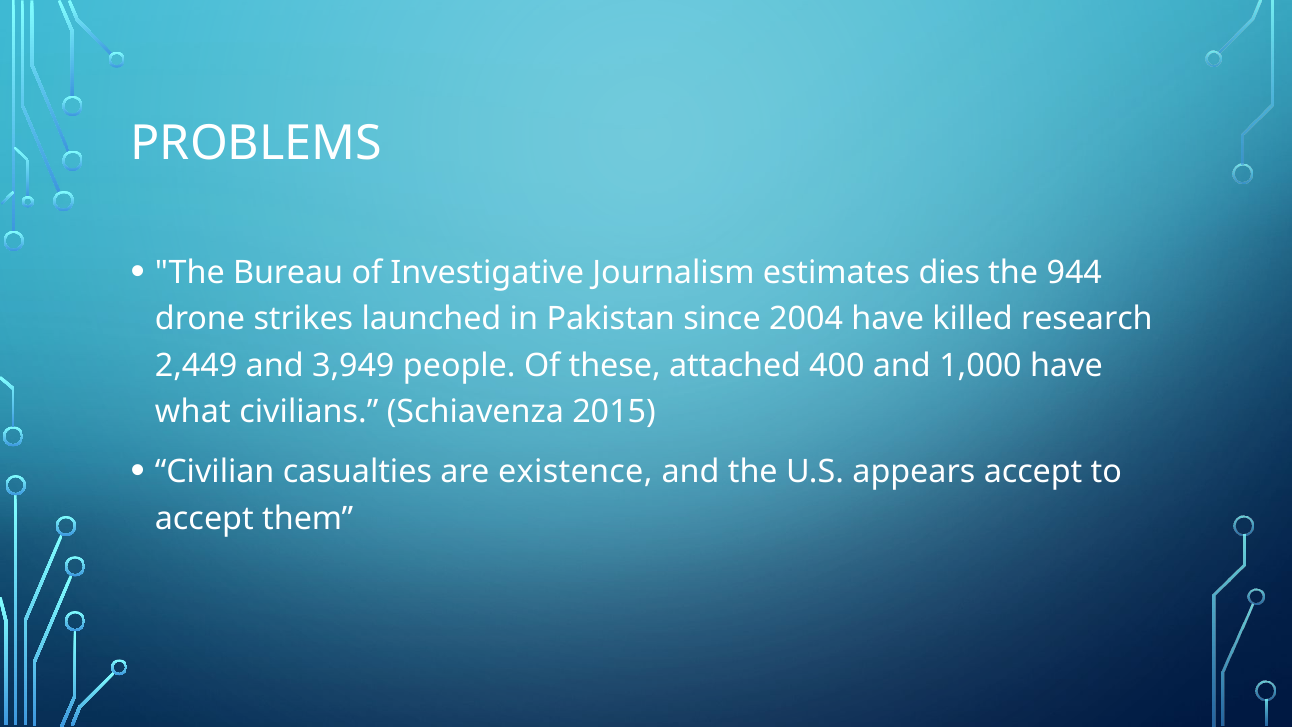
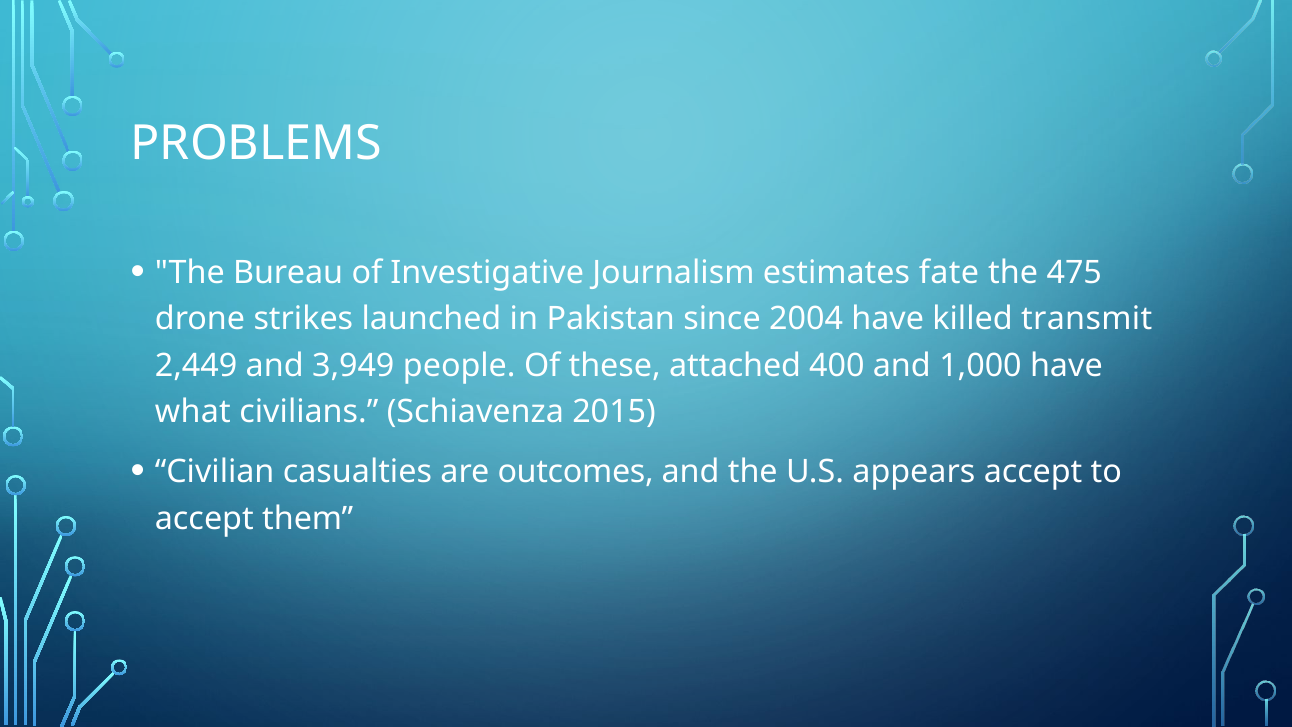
dies: dies -> fate (949, 273)
944: 944 -> 475 (1074, 273)
research: research -> transmit (1087, 319)
existence: existence -> outcomes (576, 472)
